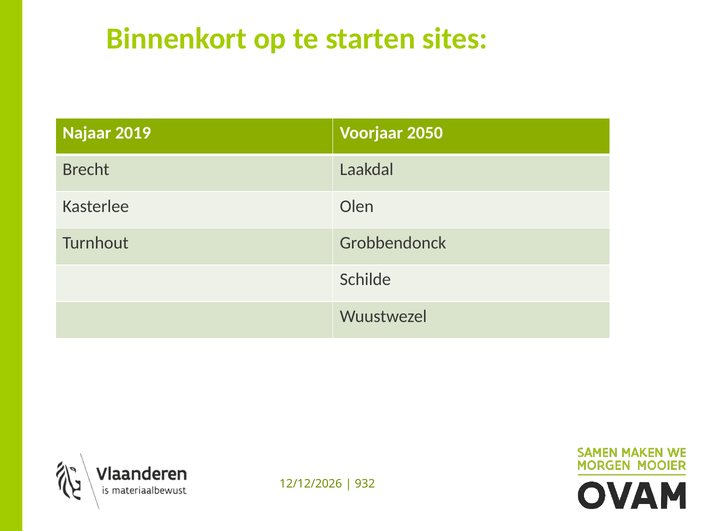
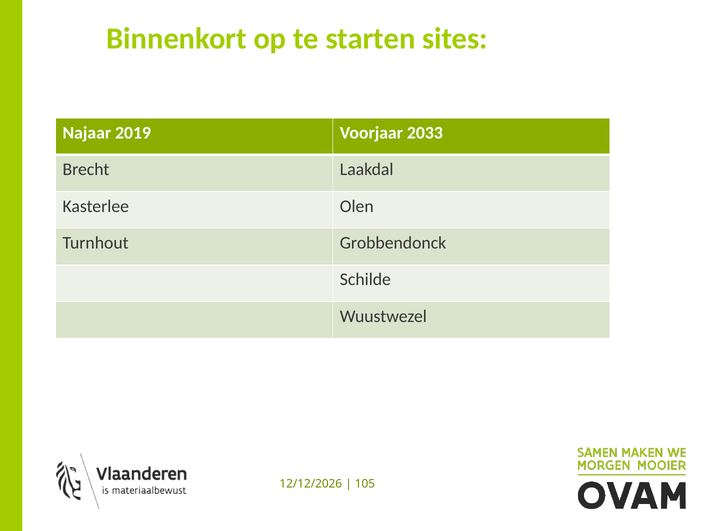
2050: 2050 -> 2033 (425, 133)
932: 932 -> 105 (365, 484)
